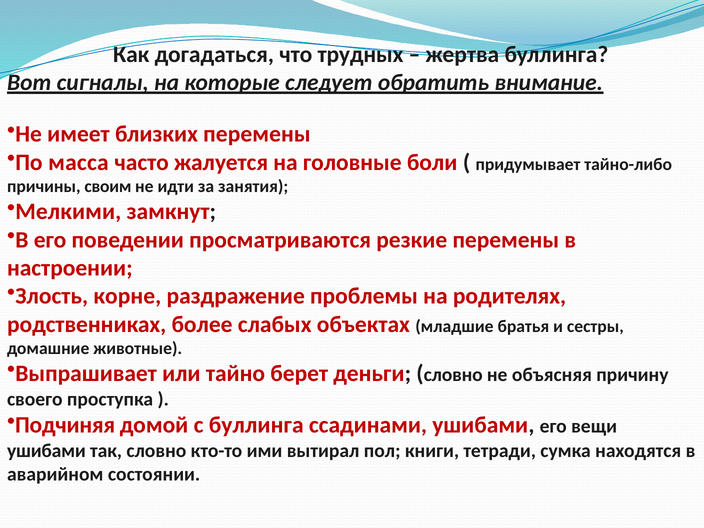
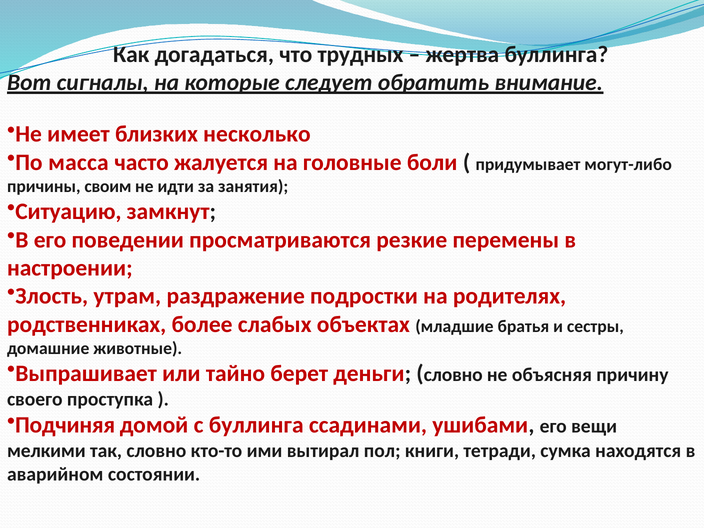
близких перемены: перемены -> несколько (257, 134)
тайно-либо: тайно-либо -> могут-либо (628, 164)
Мелкими: Мелкими -> Ситуацию (68, 212)
корне: корне -> утрам (127, 296)
проблемы: проблемы -> подростки (364, 296)
ушибами: ушибами -> мелкими (46, 451)
